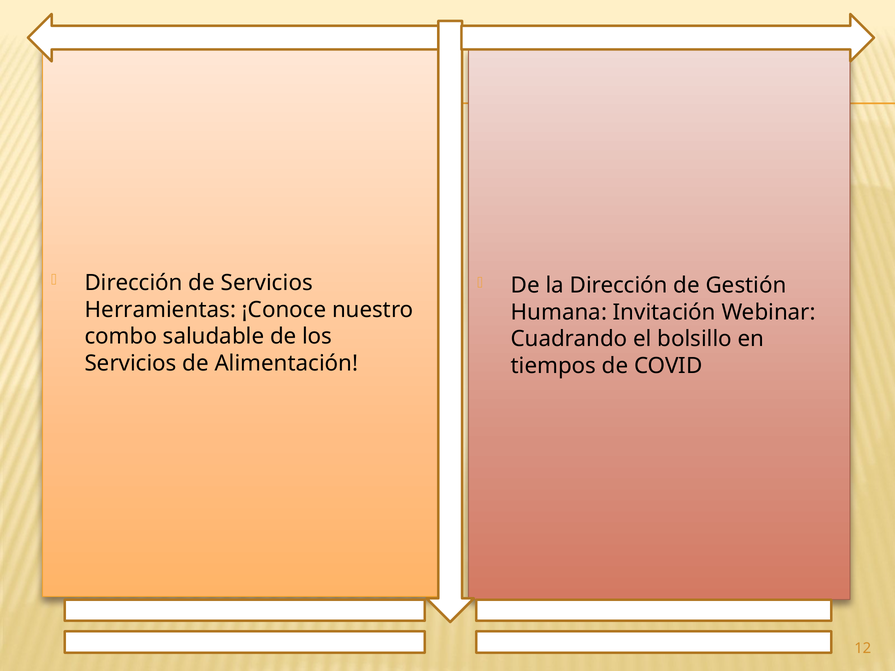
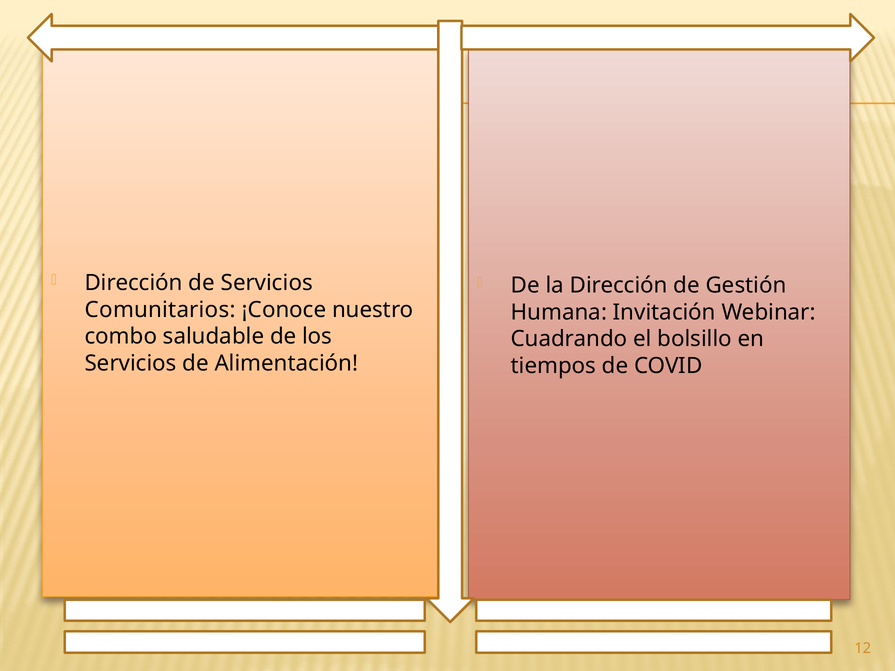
Herramientas: Herramientas -> Comunitarios (160, 310)
